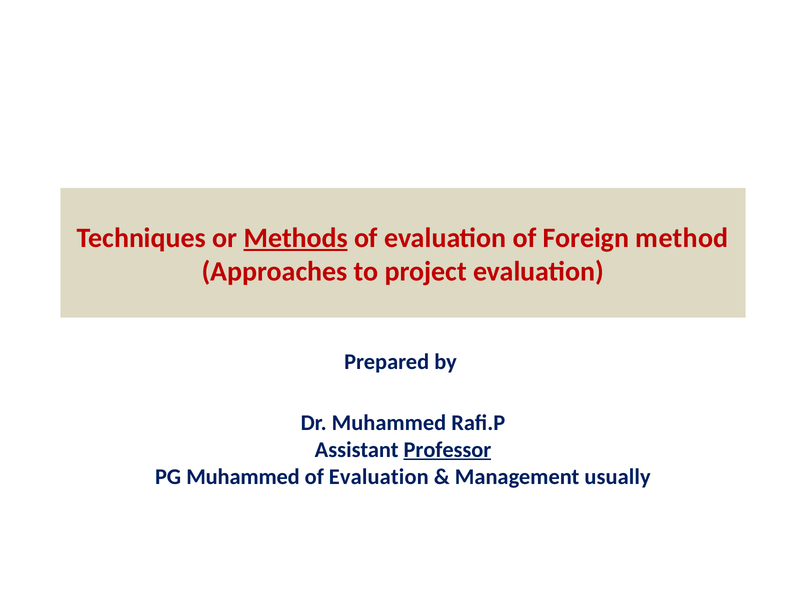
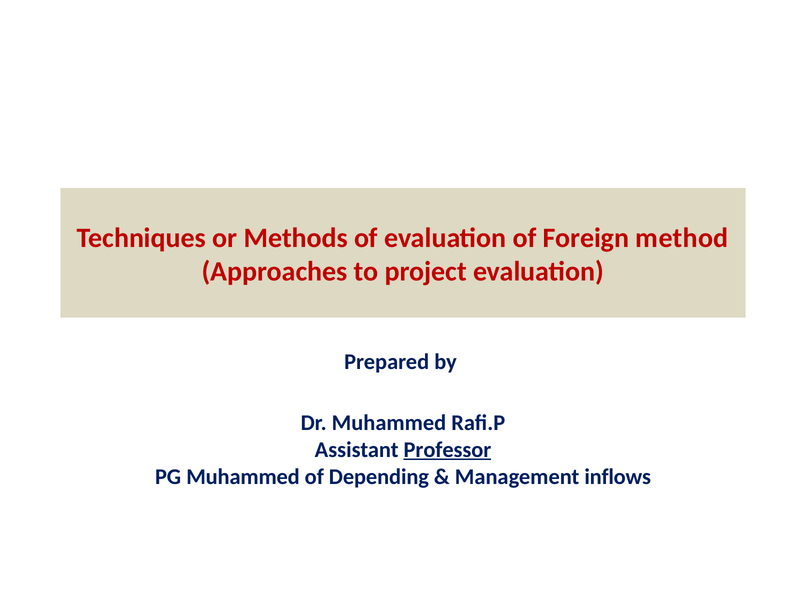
Methods underline: present -> none (296, 238)
Evaluation: Evaluation -> Depending (379, 476)
usually: usually -> inflows (618, 476)
